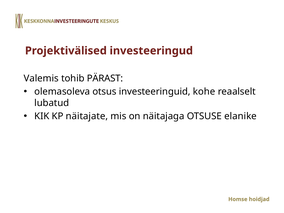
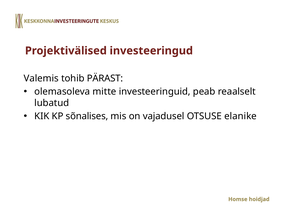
otsus: otsus -> mitte (104, 92)
kohe: kohe -> peab (204, 92)
näitajate: näitajate -> sõnalises (87, 116)
näitajaga: näitajaga -> vajadusel (164, 116)
